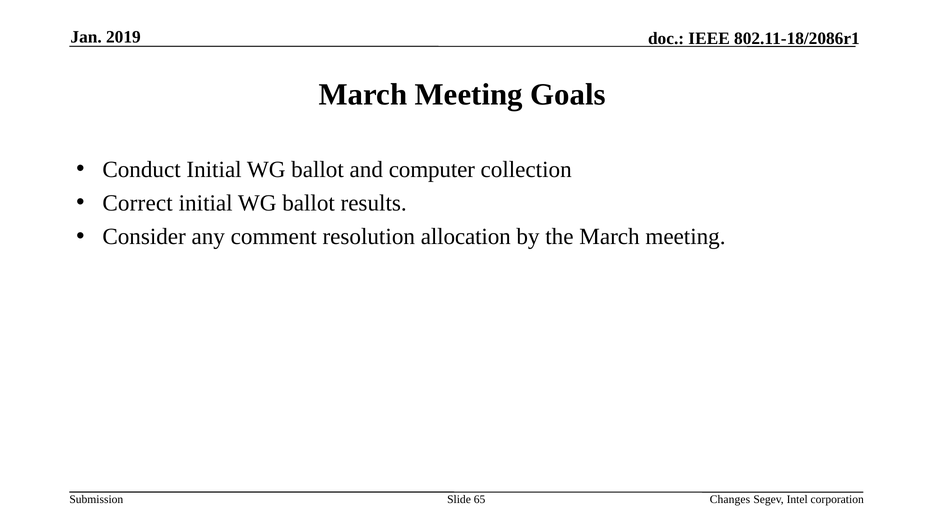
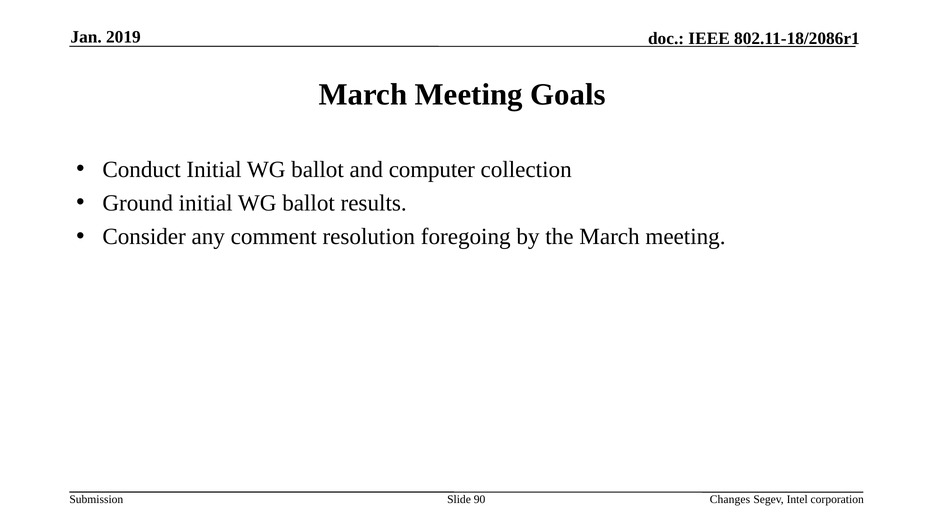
Correct: Correct -> Ground (138, 203)
allocation: allocation -> foregoing (466, 236)
65: 65 -> 90 (480, 499)
